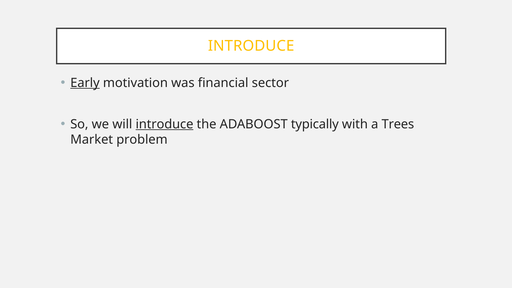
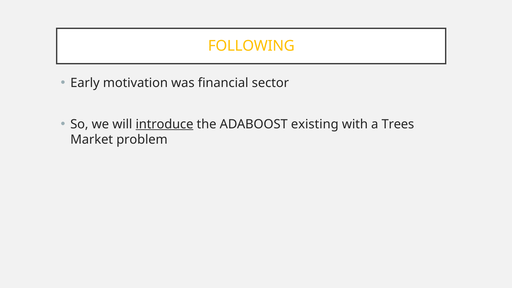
INTRODUCE: INTRODUCE -> FOLLOWING (251, 46)
Early underline: present -> none (85, 83)
typically: typically -> existing (315, 124)
